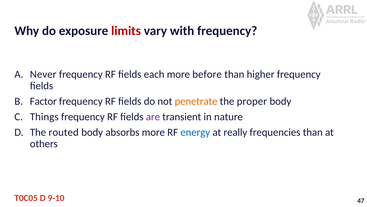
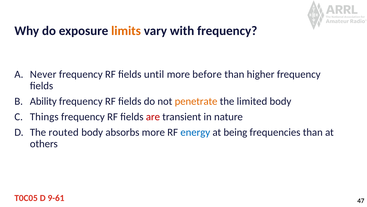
limits colour: red -> orange (126, 31)
each: each -> until (154, 74)
Factor: Factor -> Ability (43, 101)
proper: proper -> limited (252, 101)
are colour: purple -> red (153, 116)
really: really -> being (235, 132)
9-10: 9-10 -> 9-61 (56, 198)
